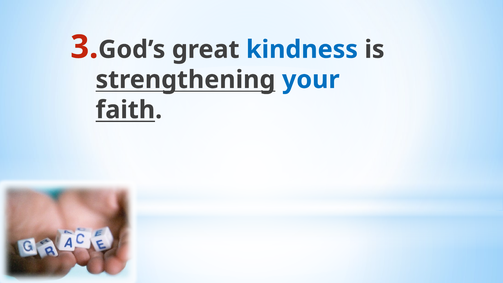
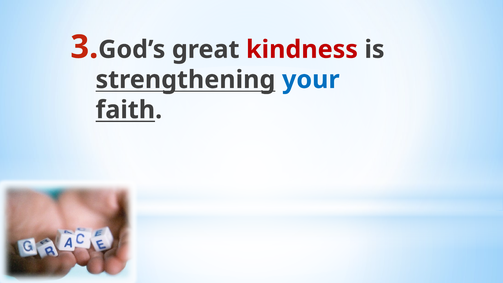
kindness colour: blue -> red (302, 50)
